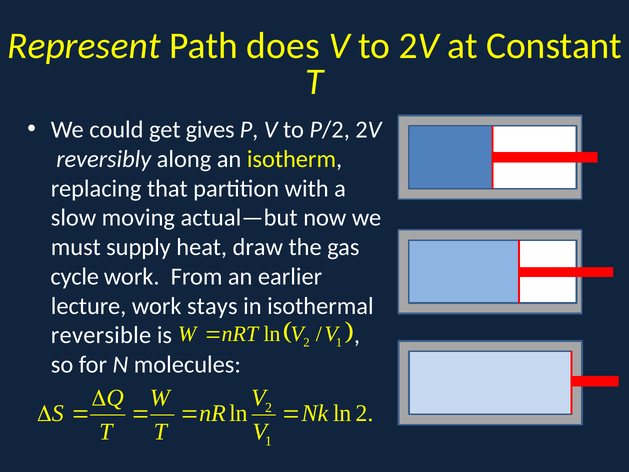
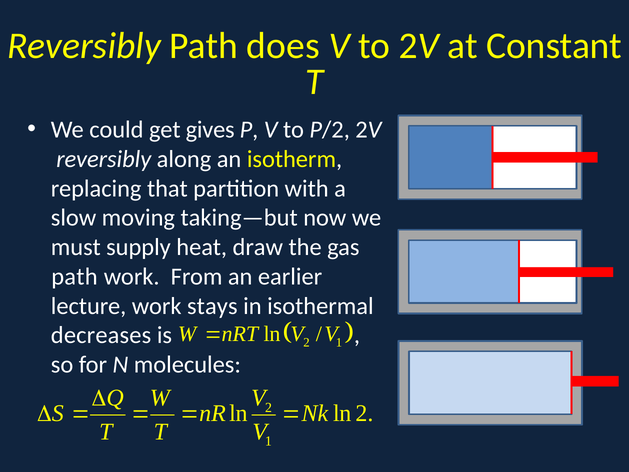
Represent: Represent -> Reversibly (84, 46)
actual—but: actual—but -> taking—but (239, 218)
cycle: cycle -> path (74, 276)
reversible: reversible -> decreases (101, 335)
